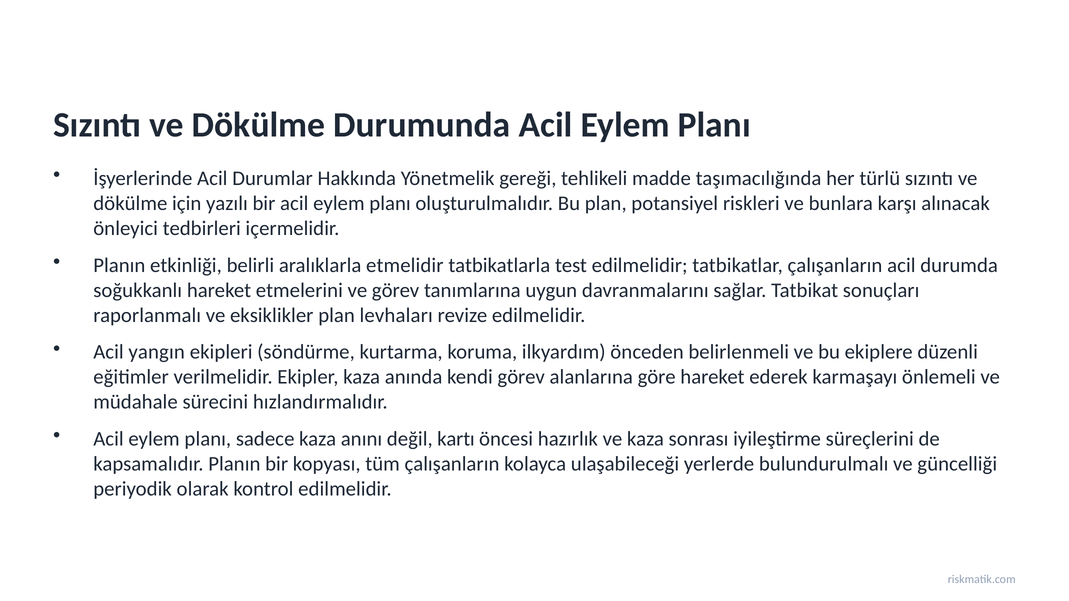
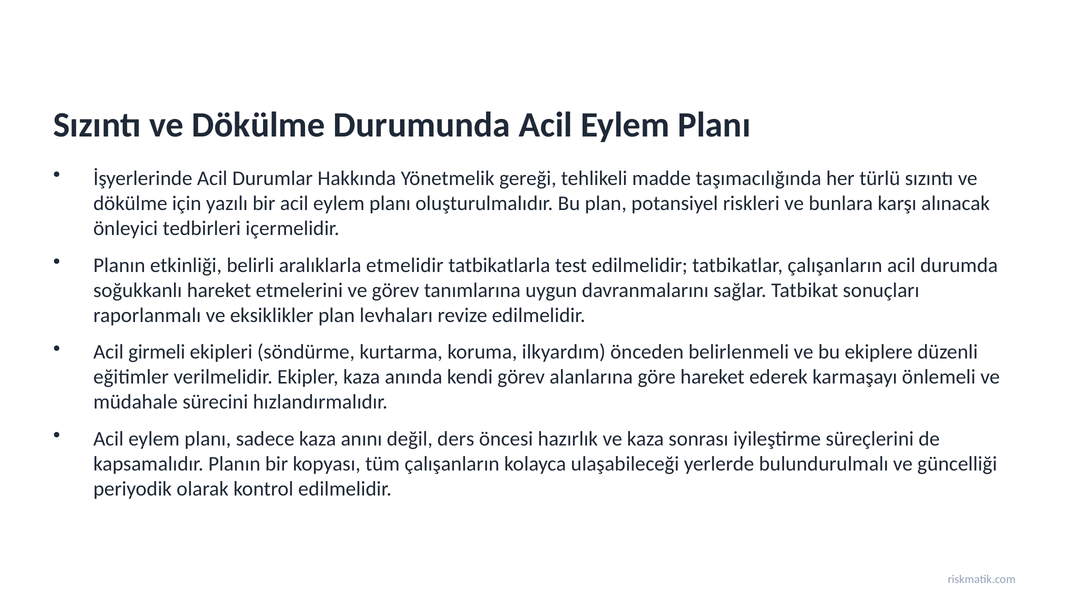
yangın: yangın -> girmeli (157, 352)
kartı: kartı -> ders (456, 439)
